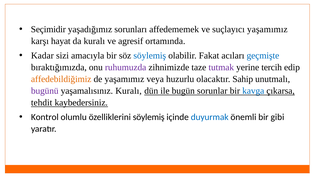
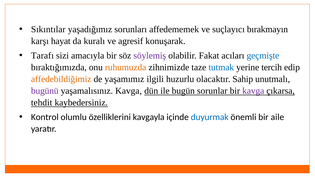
Seçimidir: Seçimidir -> Sıkıntılar (48, 29)
suçlayıcı yaşamımız: yaşamımız -> bırakmayın (267, 29)
ortamında: ortamında -> konuşarak (165, 41)
Kadar: Kadar -> Tarafı (42, 56)
söylemiş colour: blue -> purple (150, 56)
ruhumuzda colour: purple -> orange (126, 67)
tutmak colour: purple -> blue (221, 67)
veya: veya -> ilgili (155, 79)
yaşamalısınız Kuralı: Kuralı -> Kavga (129, 91)
kavga colour: blue -> purple (253, 91)
özelliklerini söylemiş: söylemiş -> kavgayla (149, 117)
gibi: gibi -> aile (277, 117)
